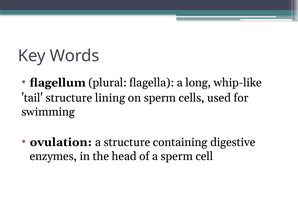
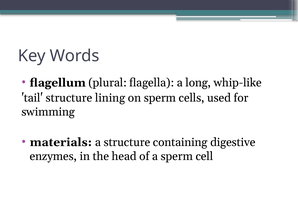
ovulation: ovulation -> materials (61, 142)
